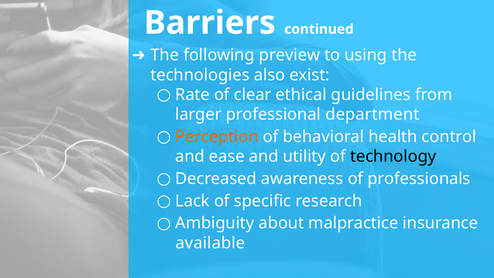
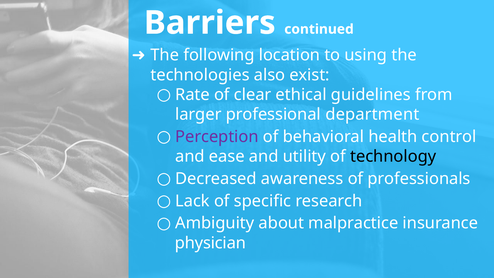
preview: preview -> location (290, 55)
Perception colour: orange -> purple (217, 137)
available: available -> physician (210, 243)
